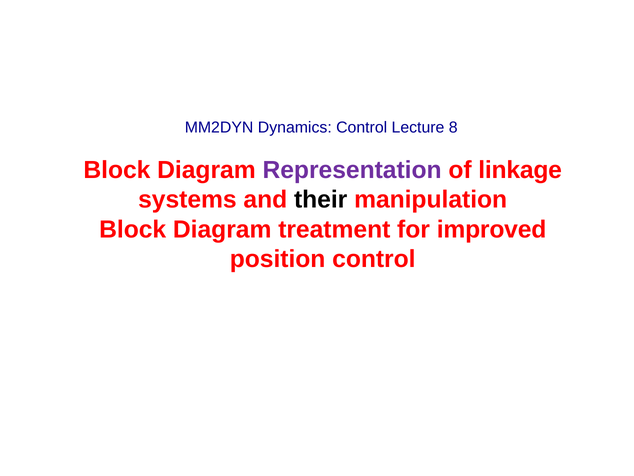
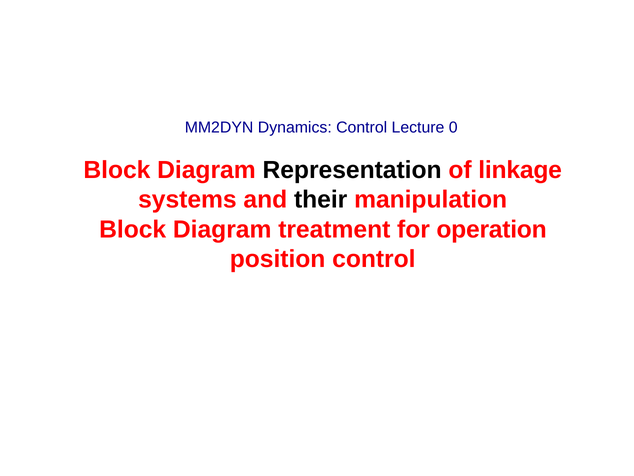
8: 8 -> 0 (453, 128)
Representation colour: purple -> black (352, 170)
improved: improved -> operation (492, 229)
